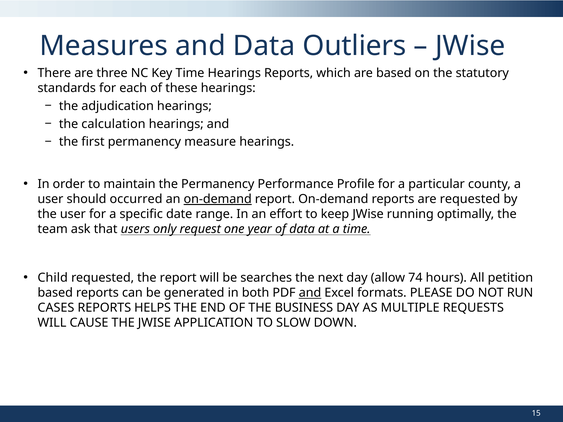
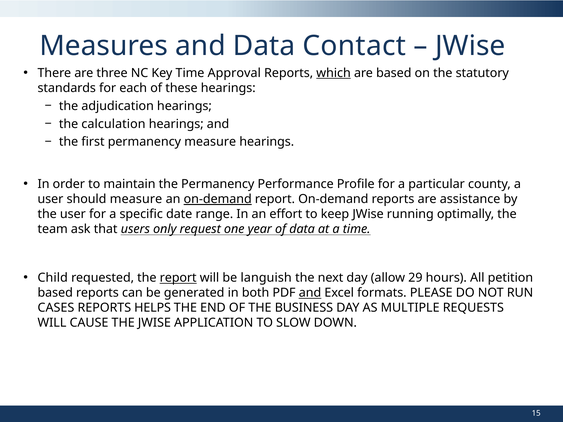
Outliers: Outliers -> Contact (354, 46)
Time Hearings: Hearings -> Approval (234, 73)
which underline: none -> present (334, 73)
should occurred: occurred -> measure (136, 199)
are requested: requested -> assistance (470, 199)
report underline: none -> present (178, 278)
searches: searches -> languish (266, 278)
74: 74 -> 29 (415, 278)
